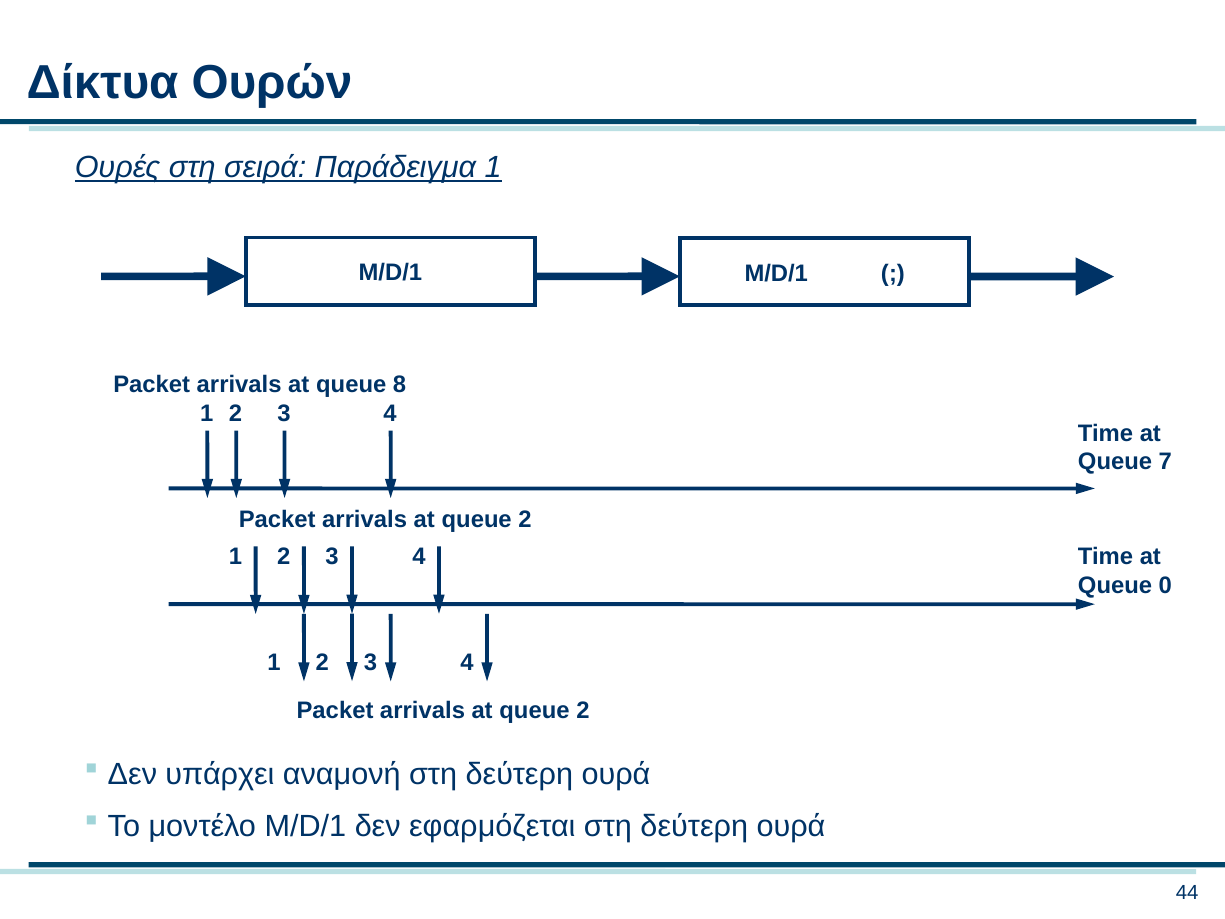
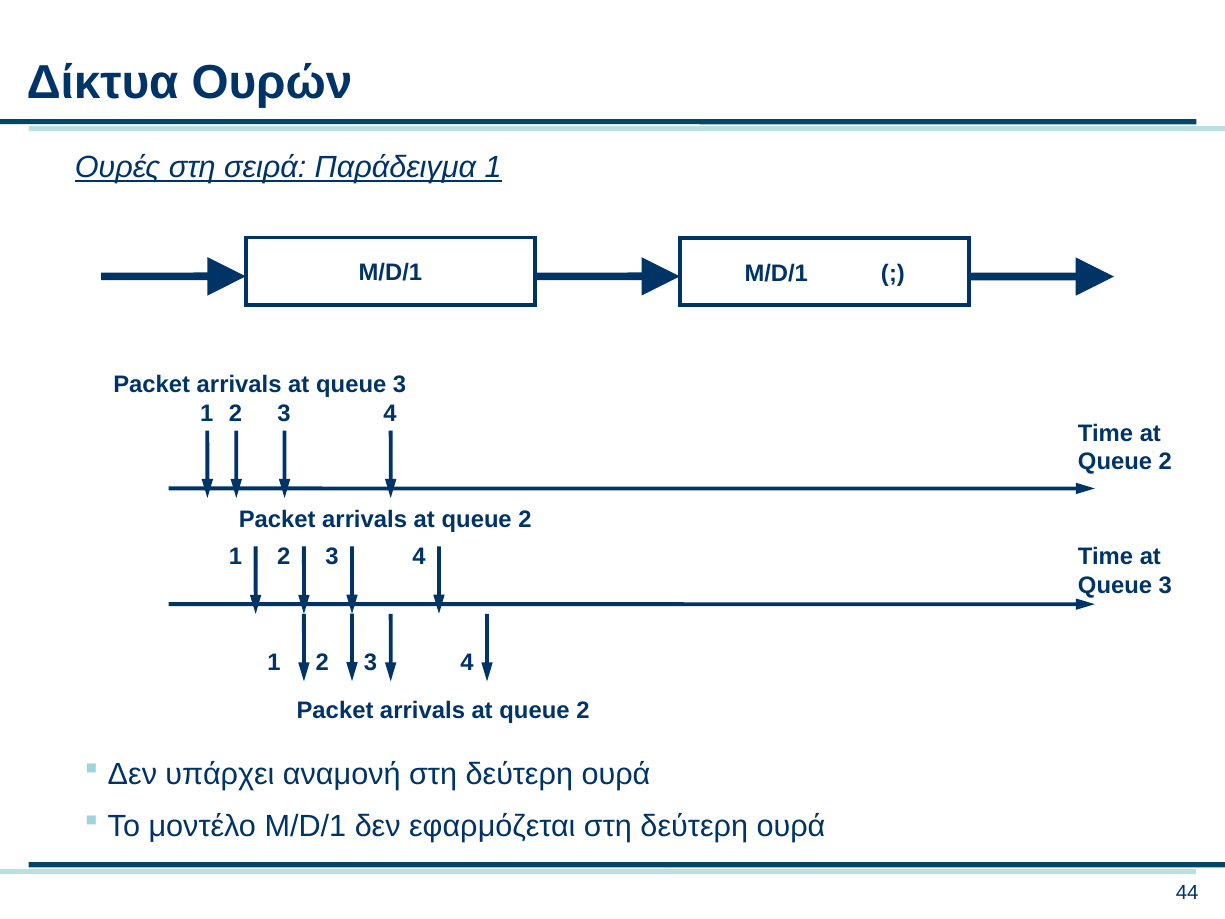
arrivals at queue 8: 8 -> 3 (400, 385)
7: 7 -> 2 (1165, 462)
0: 0 -> 3 (1165, 585)
